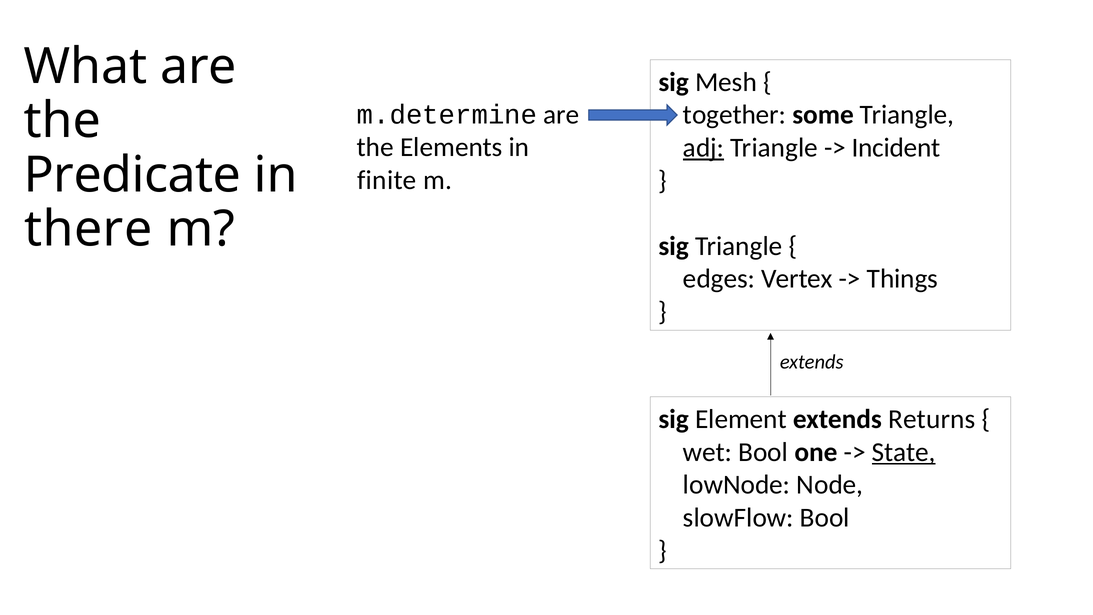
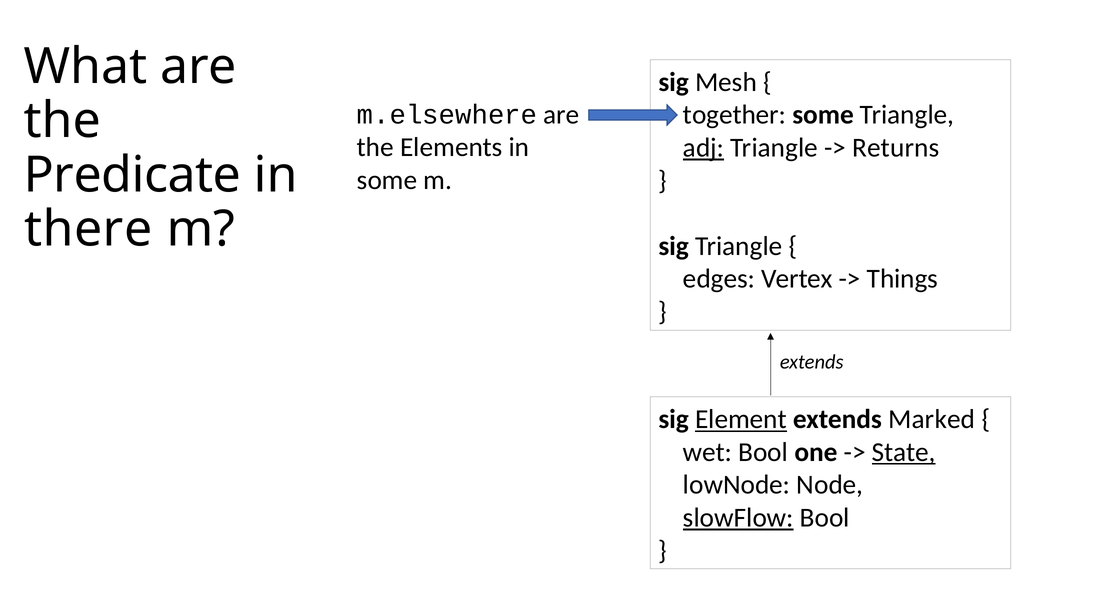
m.determine: m.determine -> m.elsewhere (447, 114)
Incident: Incident -> Returns (896, 148)
finite: finite -> some (387, 180)
Element underline: none -> present (741, 419)
Returns: Returns -> Marked (932, 419)
slowFlow underline: none -> present (738, 518)
